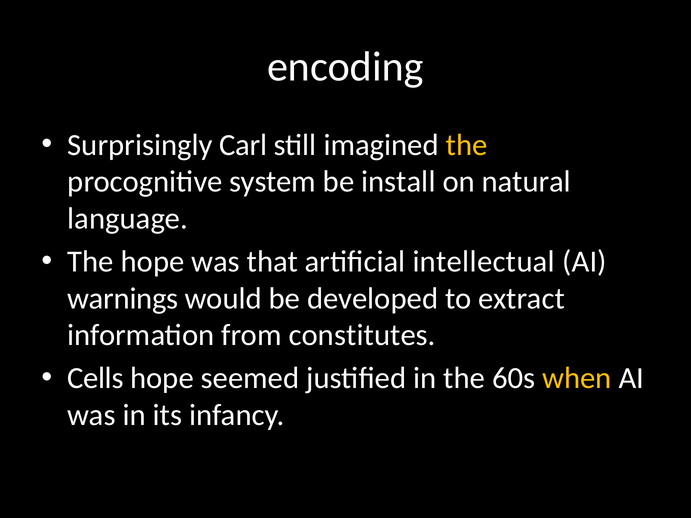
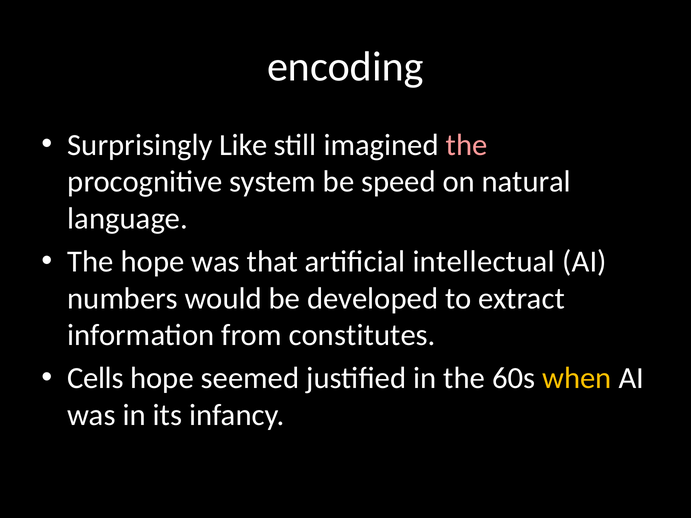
Carl: Carl -> Like (243, 145)
the colour: yellow -> pink (467, 145)
install: install -> speed (398, 182)
warnings: warnings -> numbers (123, 299)
